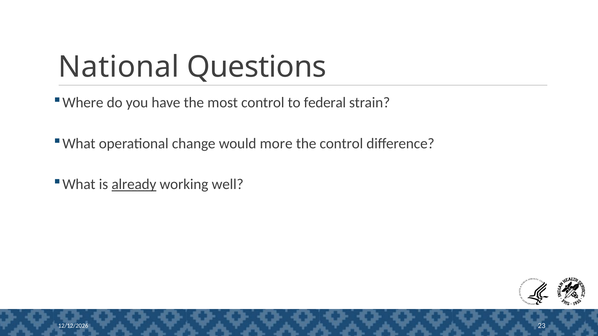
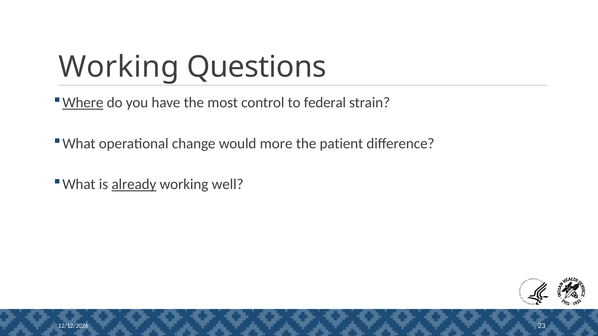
National: National -> Working (119, 67)
Where underline: none -> present (83, 103)
the control: control -> patient (341, 144)
